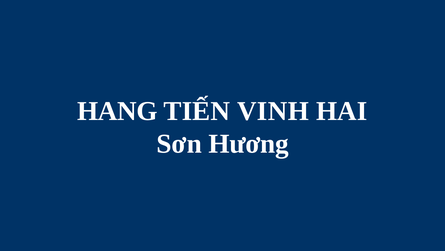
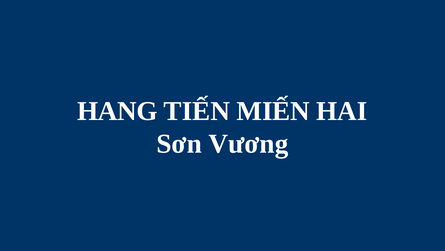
VINH: VINH -> MIẾN (273, 111)
Hương: Hương -> Vương (248, 143)
